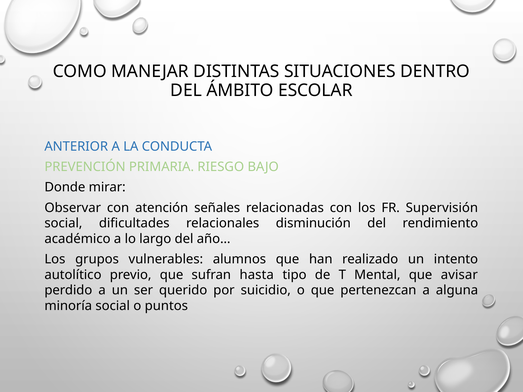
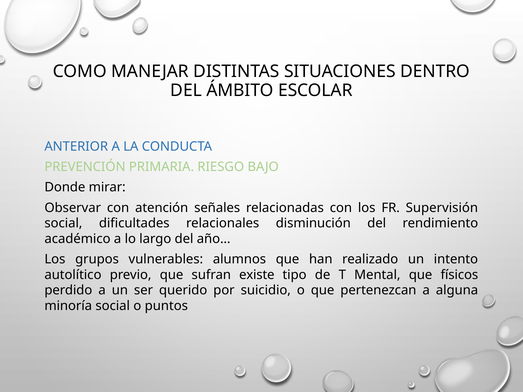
hasta: hasta -> existe (257, 275)
avisar: avisar -> físicos (459, 275)
